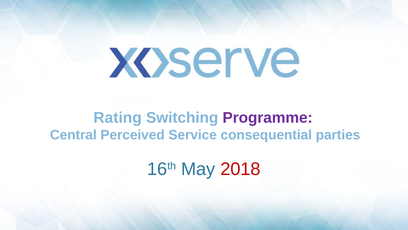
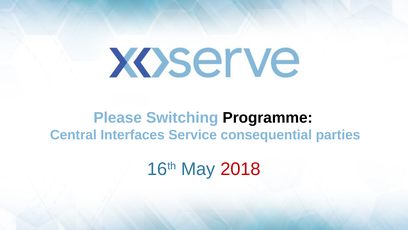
Rating: Rating -> Please (118, 117)
Programme colour: purple -> black (268, 117)
Perceived: Perceived -> Interfaces (133, 135)
